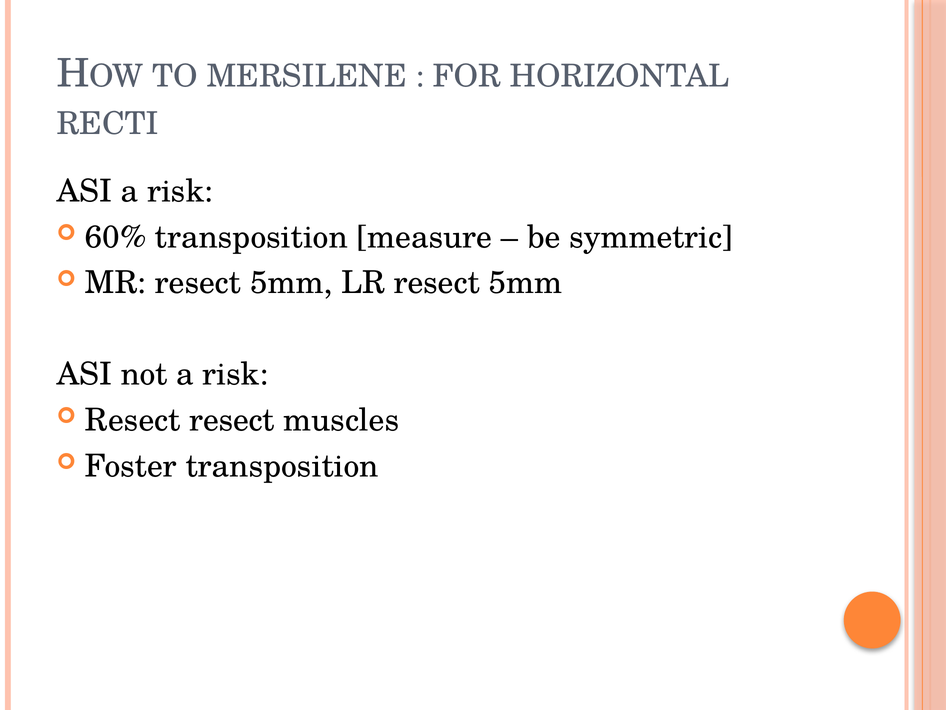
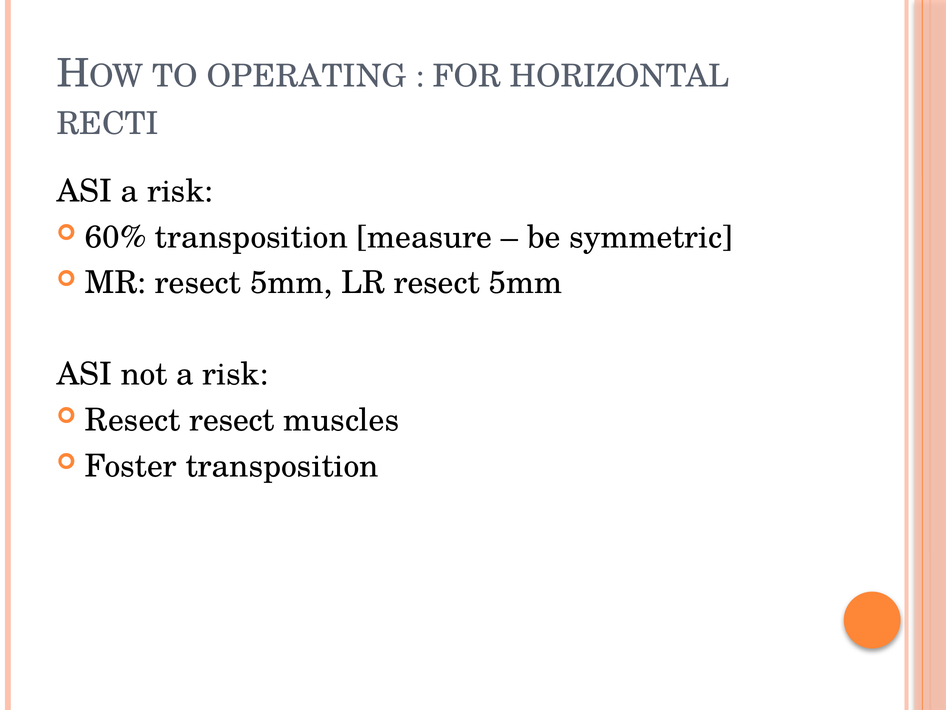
MERSILENE: MERSILENE -> OPERATING (307, 76)
